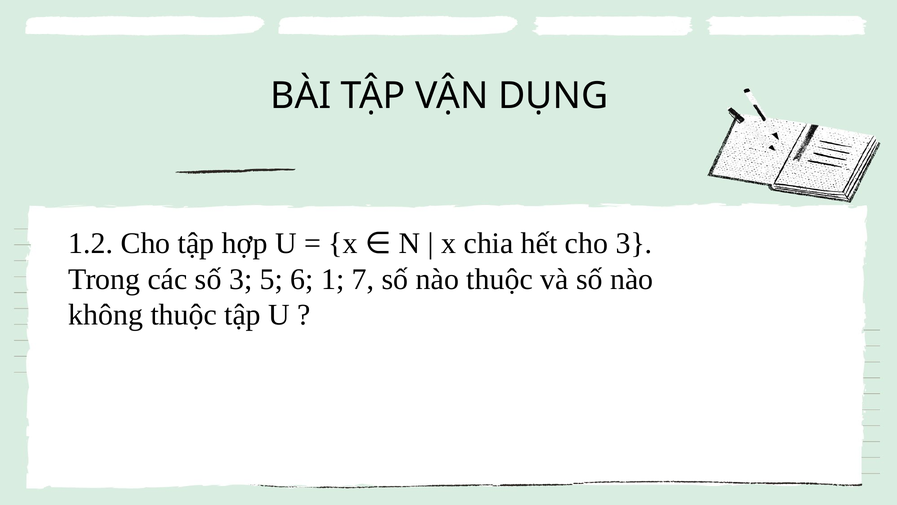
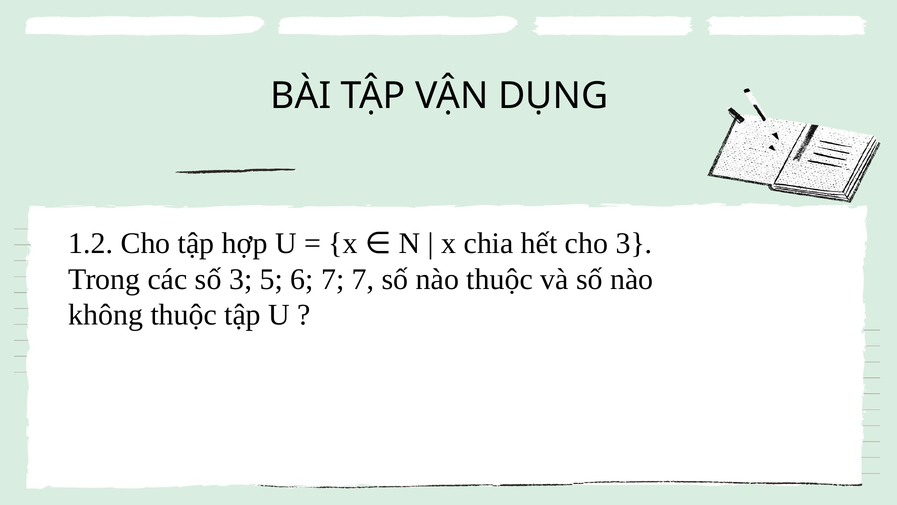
6 1: 1 -> 7 (333, 279)
